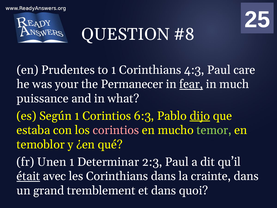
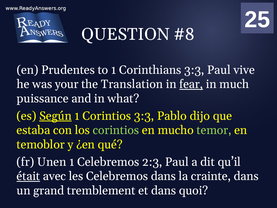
Corinthians 4:3: 4:3 -> 3:3 (194, 70)
care: care -> vive (244, 70)
Permanecer: Permanecer -> Translation (132, 84)
Según underline: none -> present (55, 116)
Corintios 6:3: 6:3 -> 3:3 (144, 116)
dijo underline: present -> none (200, 116)
corintios colour: pink -> light green (116, 130)
1 Determinar: Determinar -> Celebremos (108, 162)
les Corinthians: Corinthians -> Celebremos (117, 176)
